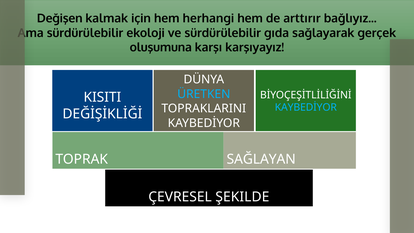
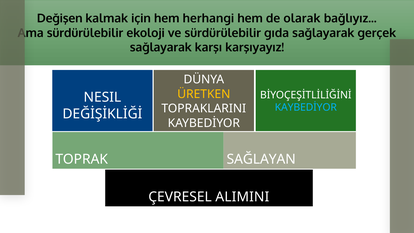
arttırır: arttırır -> olarak (302, 19)
oluşumuna: oluşumuna -> sağlayarak (161, 48)
ÜRETKEN colour: light blue -> yellow (204, 94)
KISITI: KISITI -> NESIL (102, 97)
ŞEKILDE: ŞEKILDE -> ALIMINI (242, 197)
